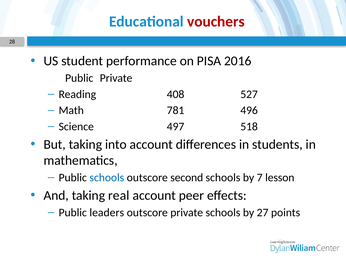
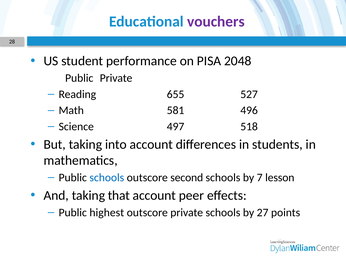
vouchers colour: red -> purple (216, 22)
2016: 2016 -> 2048 (238, 61)
408: 408 -> 655 (176, 94)
781: 781 -> 581 (176, 111)
real: real -> that (119, 196)
leaders: leaders -> highest (107, 213)
